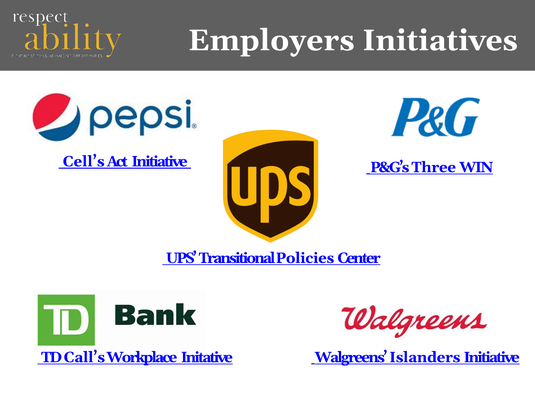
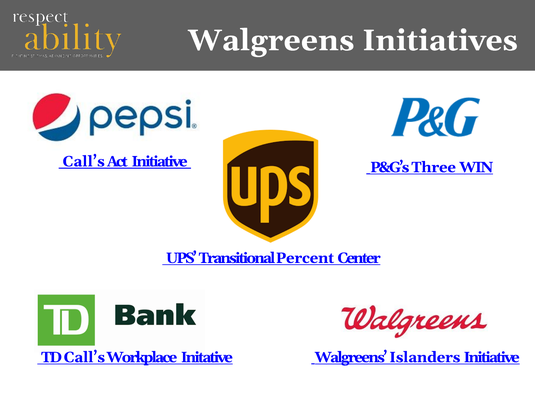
Employers: Employers -> Walgreens (271, 40)
Cell’s: Cell’s -> Call’s (84, 162)
Policies: Policies -> Percent (305, 258)
